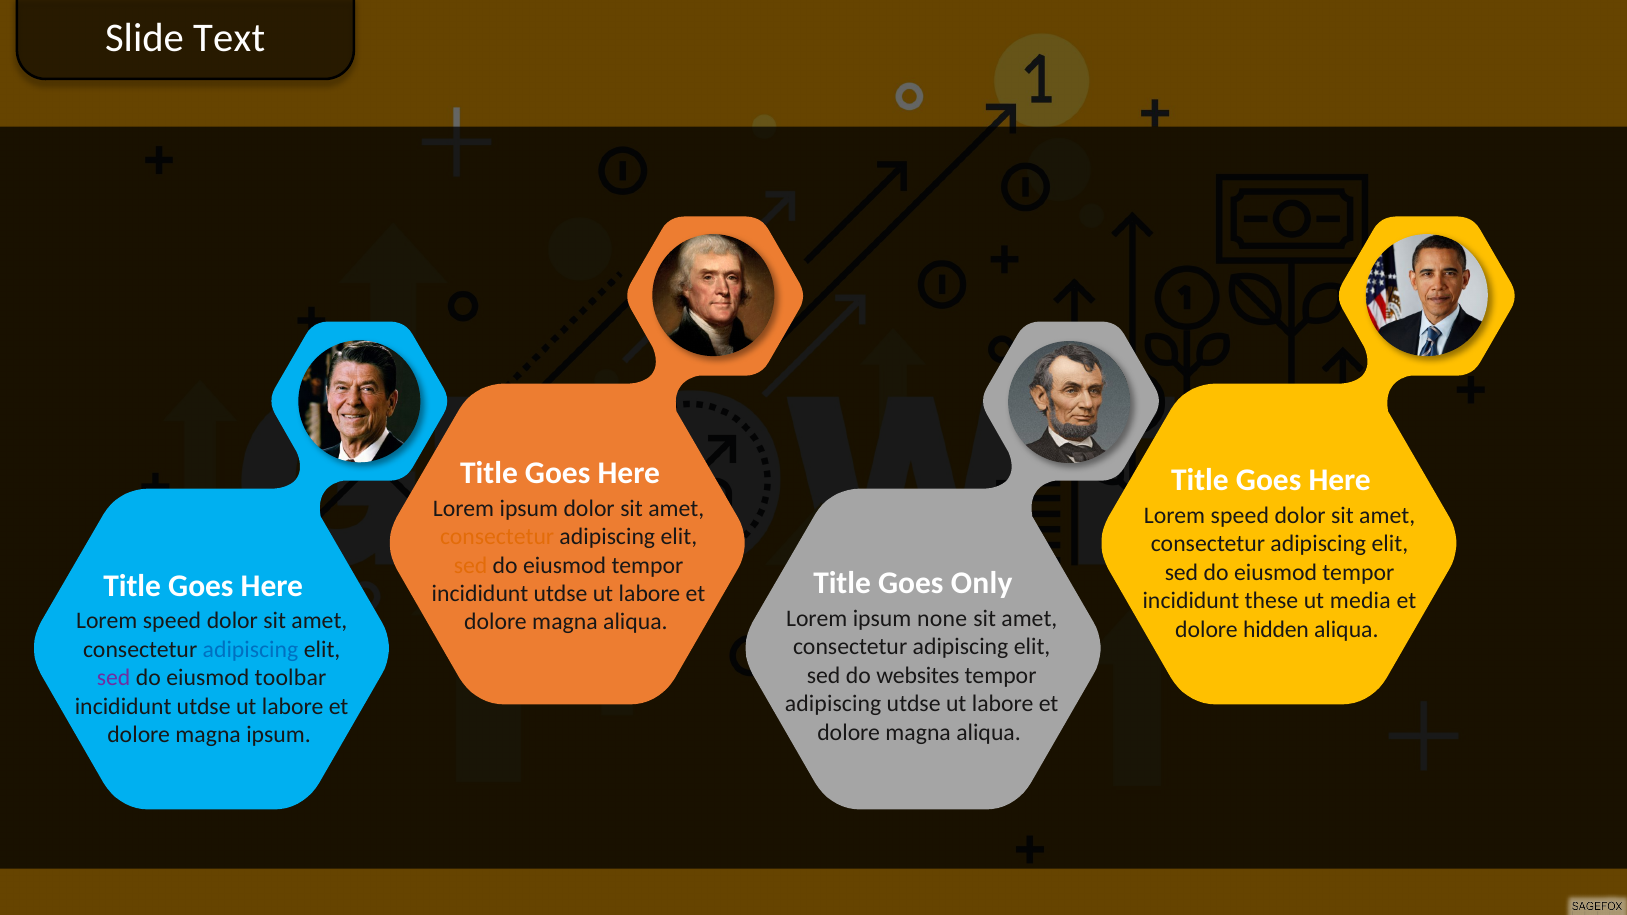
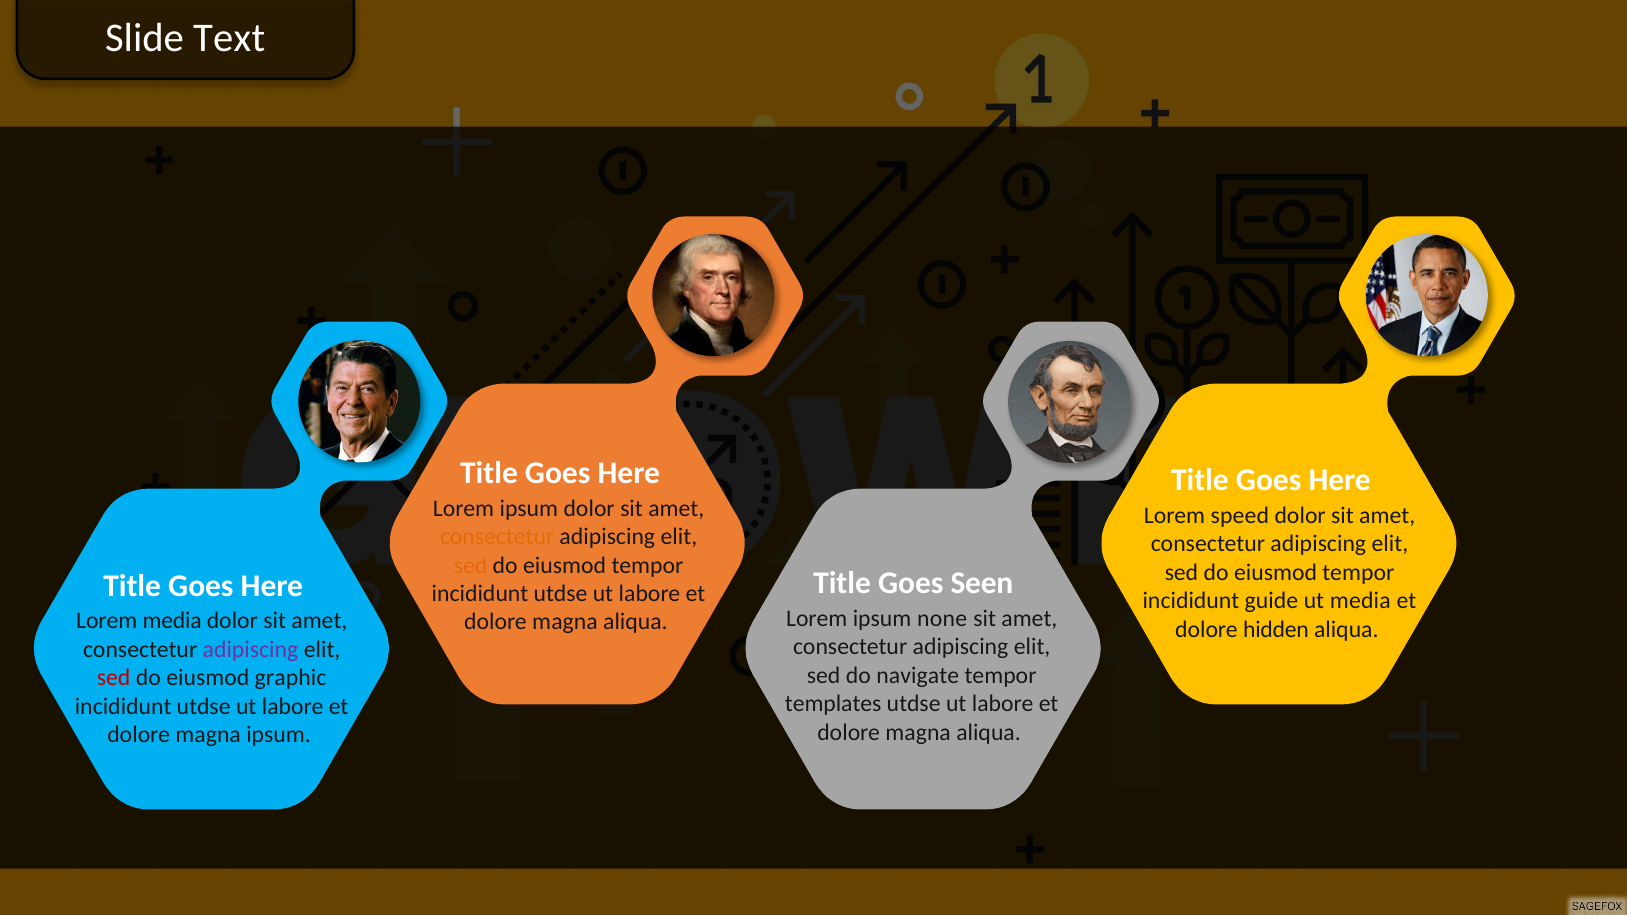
Only: Only -> Seen (982, 583)
these: these -> guide (1271, 601)
speed: speed -> media (172, 621)
adipiscing colour: blue -> purple (250, 649)
websites: websites -> navigate (918, 675)
sed colour: purple -> red (114, 678)
toolbar: toolbar -> graphic (291, 678)
adipiscing: adipiscing -> templates (833, 704)
